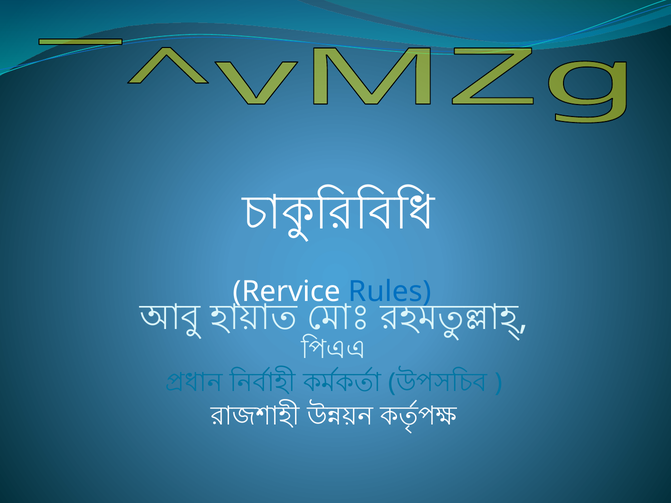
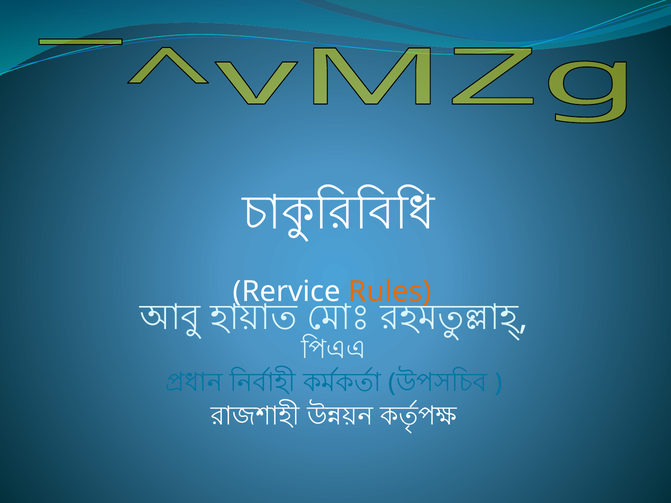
Rules colour: blue -> orange (390, 292)
